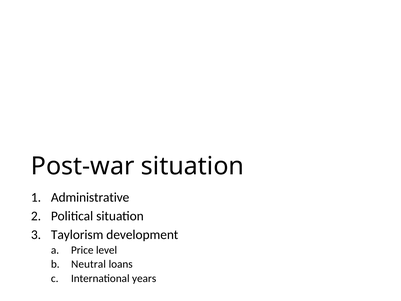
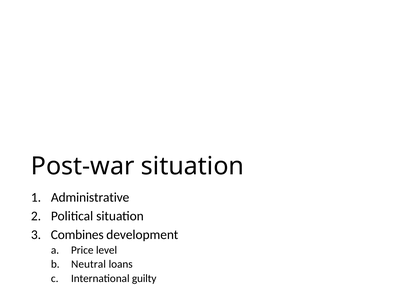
Taylorism: Taylorism -> Combines (77, 235)
years: years -> guilty (144, 278)
